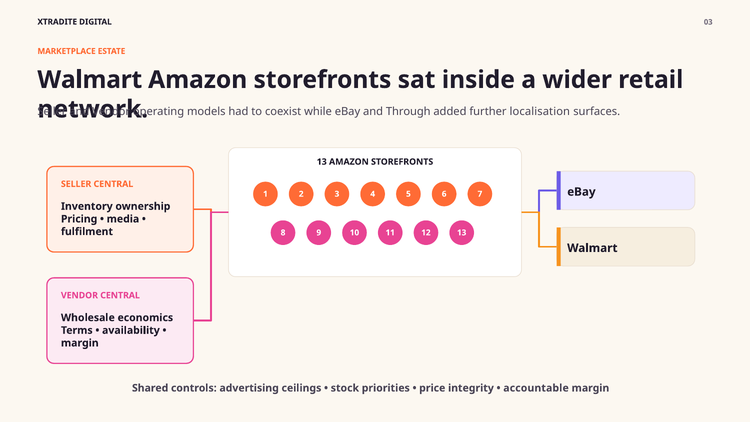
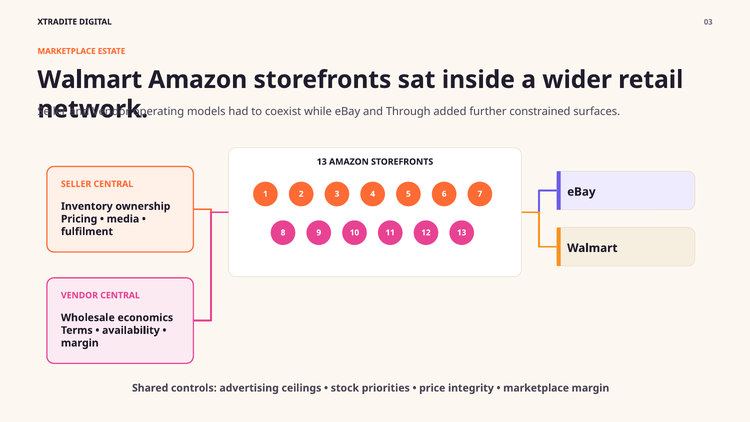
localisation: localisation -> constrained (540, 112)
accountable: accountable -> marketplace (536, 388)
